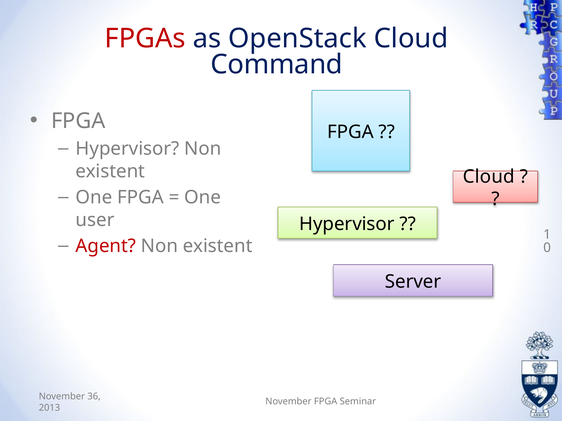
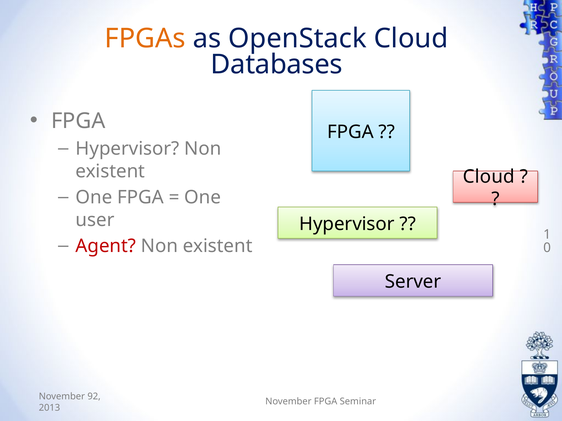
FPGAs colour: red -> orange (145, 38)
Command: Command -> Databases (277, 65)
36: 36 -> 92 (94, 397)
